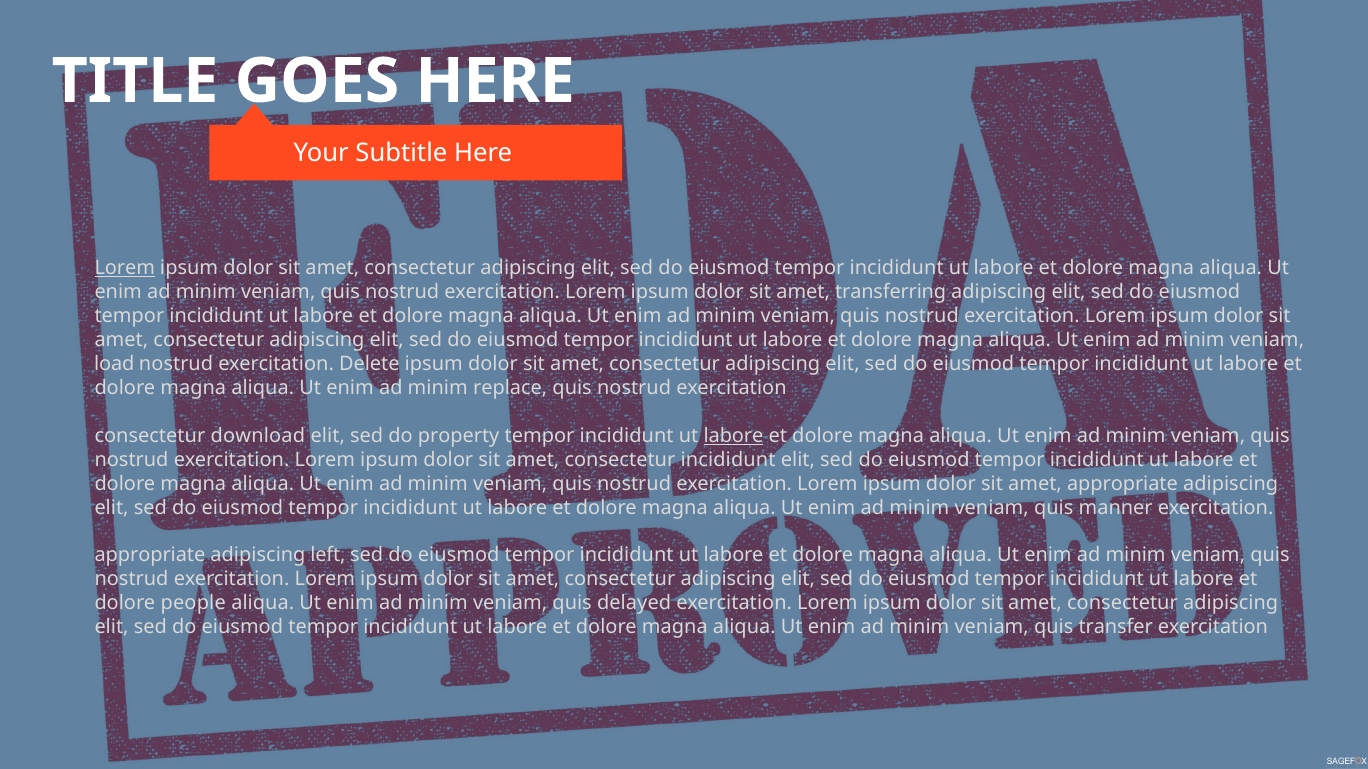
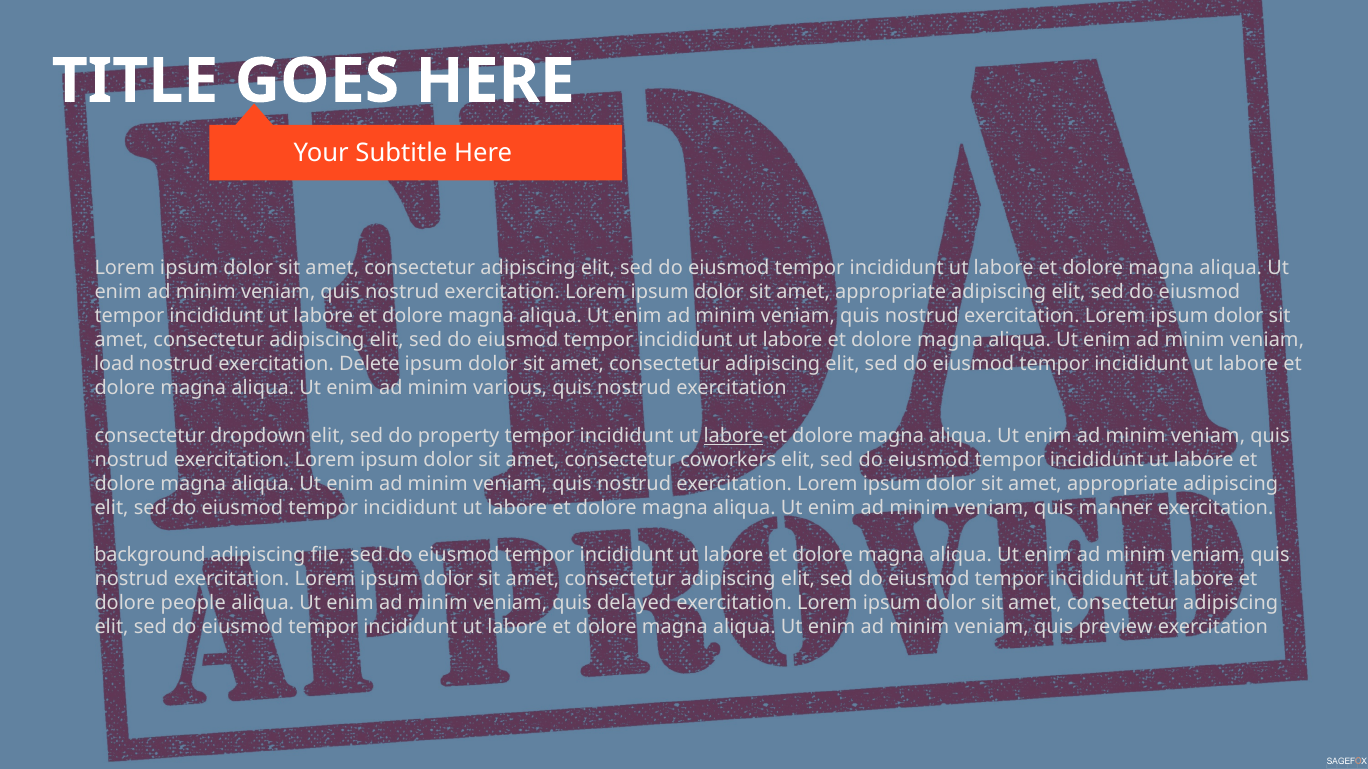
Lorem underline: present -> none (125, 268)
transferring: transferring -> appropriate (891, 292)
replace: replace -> various (510, 388)
download: download -> dropdown (258, 436)
consectetur incididunt: incididunt -> coworkers (728, 460)
appropriate: appropriate -> background (150, 556)
left: left -> file (328, 556)
transfer: transfer -> preview (1116, 628)
